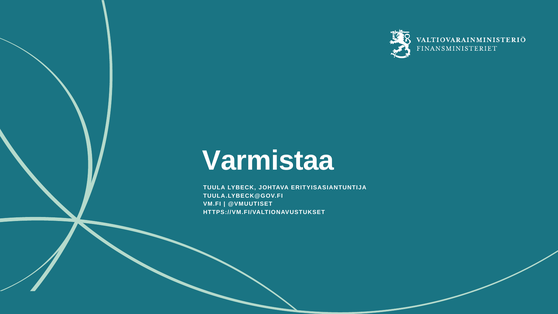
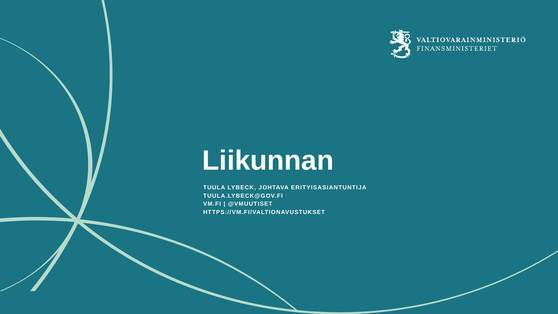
Varmistaa: Varmistaa -> Liikunnan (268, 160)
